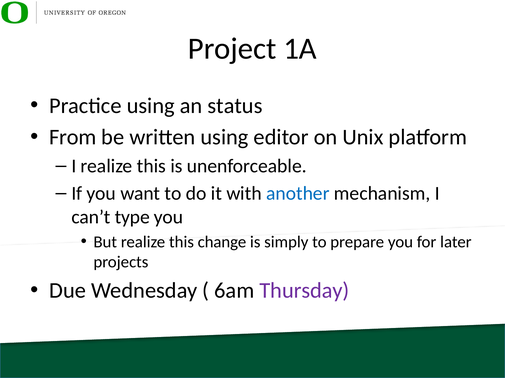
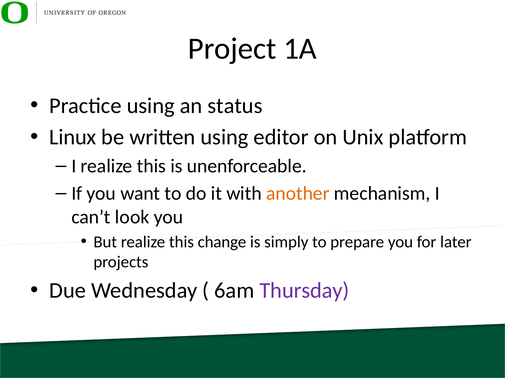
From: From -> Linux (73, 137)
another colour: blue -> orange (298, 194)
type: type -> look (132, 217)
